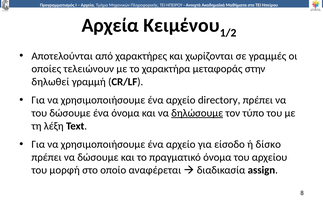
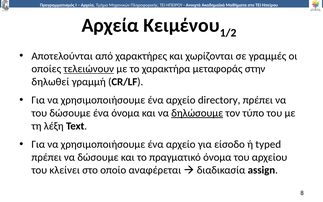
τελειώνουν underline: none -> present (89, 69)
δίσκο: δίσκο -> typed (268, 144)
μορφή: μορφή -> κλείνει (65, 170)
